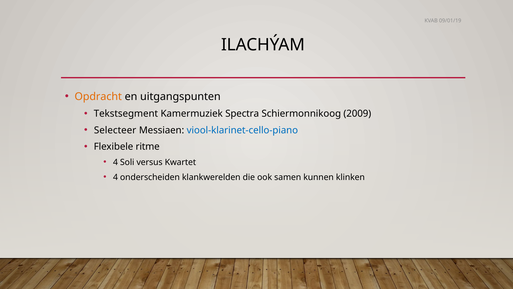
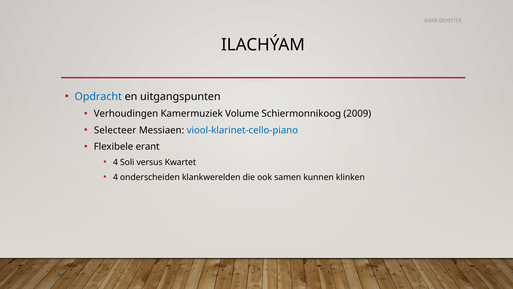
Opdracht colour: orange -> blue (98, 96)
Tekstsegment: Tekstsegment -> Verhoudingen (126, 114)
Spectra: Spectra -> Volume (242, 114)
ritme: ritme -> erant (148, 147)
